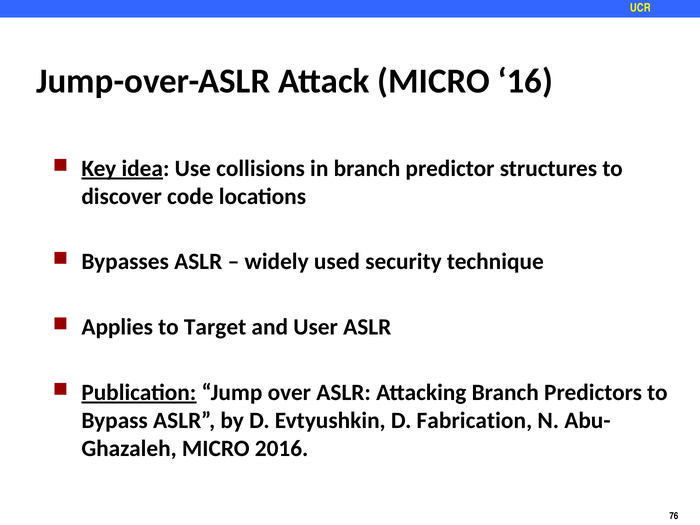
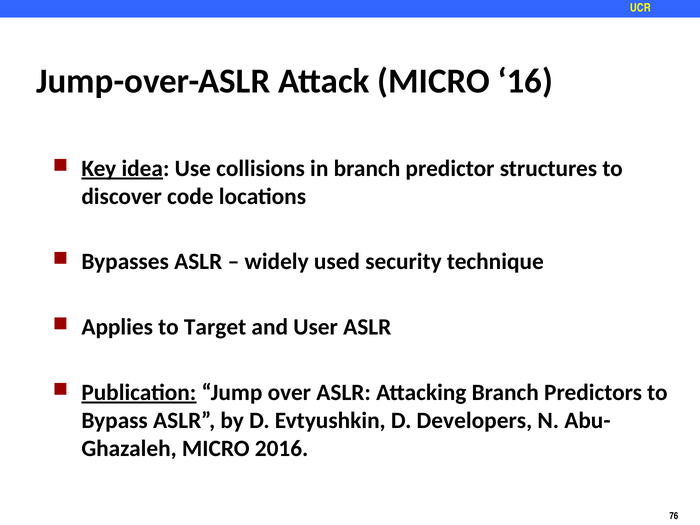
Fabrication: Fabrication -> Developers (474, 420)
